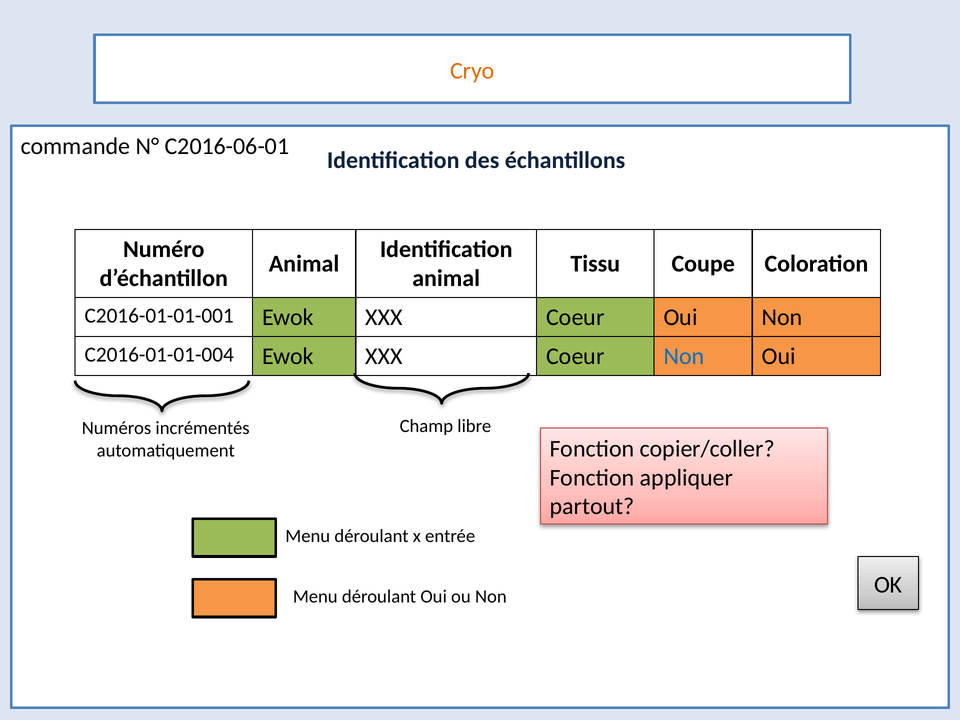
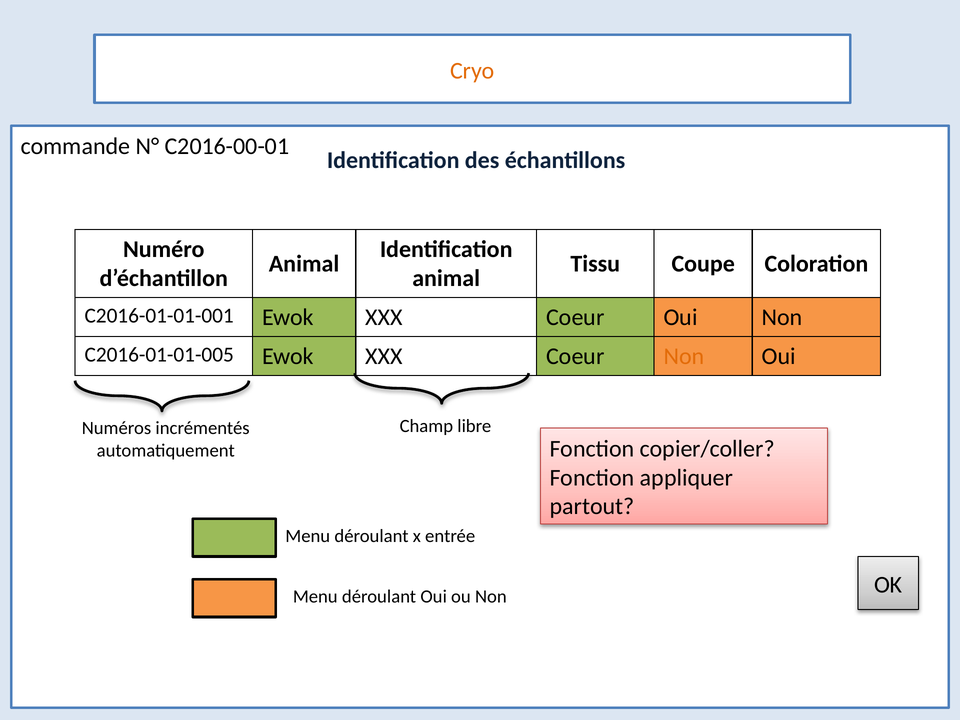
C2016-06-01: C2016-06-01 -> C2016-00-01 (227, 146)
C2016-01-01-004: C2016-01-01-004 -> C2016-01-01-005 (159, 355)
Non colour: blue -> orange (684, 356)
